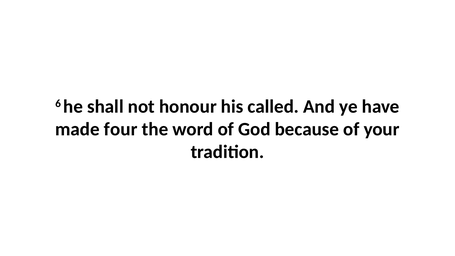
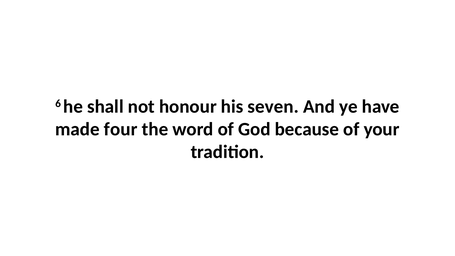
called: called -> seven (273, 107)
